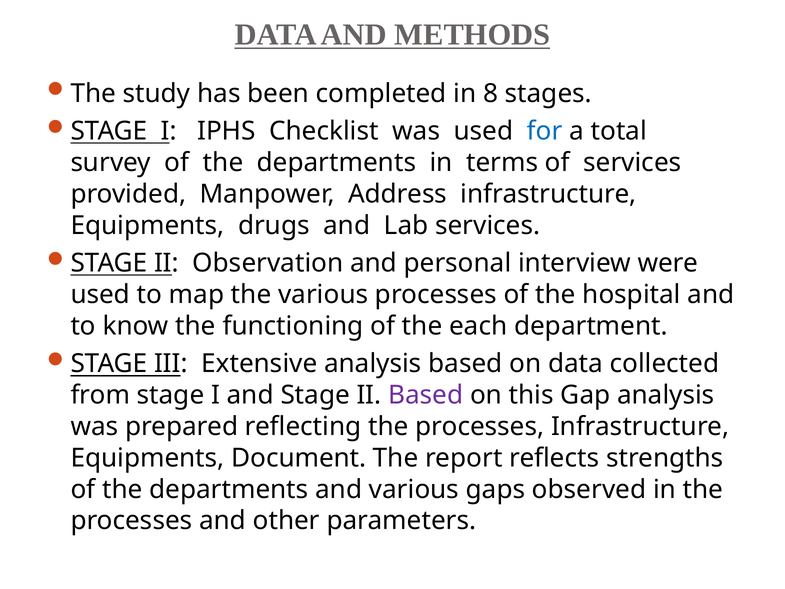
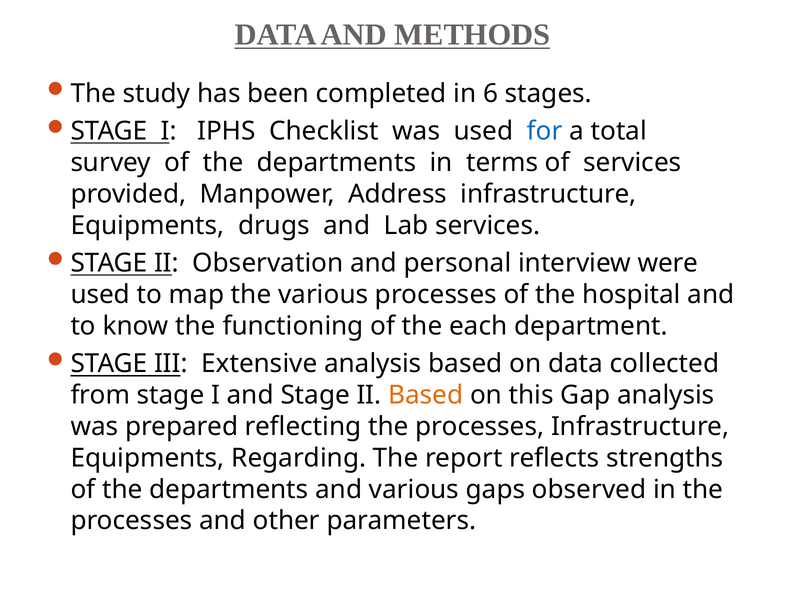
8: 8 -> 6 (491, 93)
Based colour: purple -> orange (426, 395)
Document: Document -> Regarding (299, 458)
